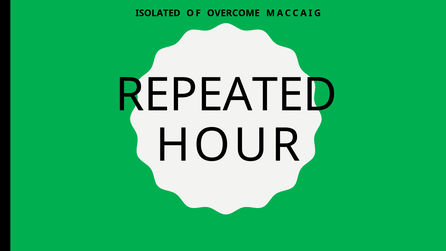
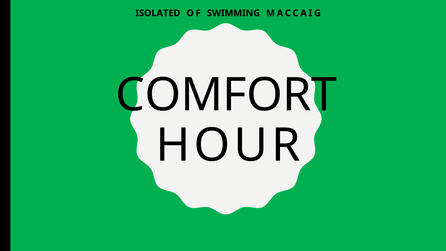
OVERCOME: OVERCOME -> SWIMMING (233, 13)
REPEATED: REPEATED -> COMFORT (226, 95)
